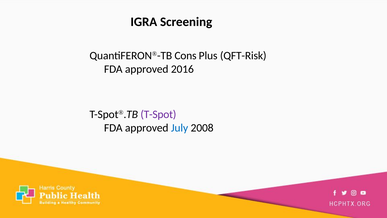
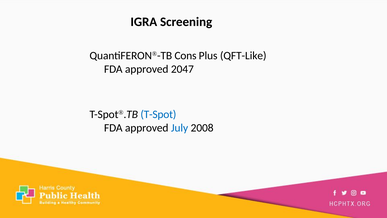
QFT-Risk: QFT-Risk -> QFT-Like (243, 56)
2016: 2016 -> 2047 (182, 69)
T-Spot colour: purple -> blue (158, 114)
